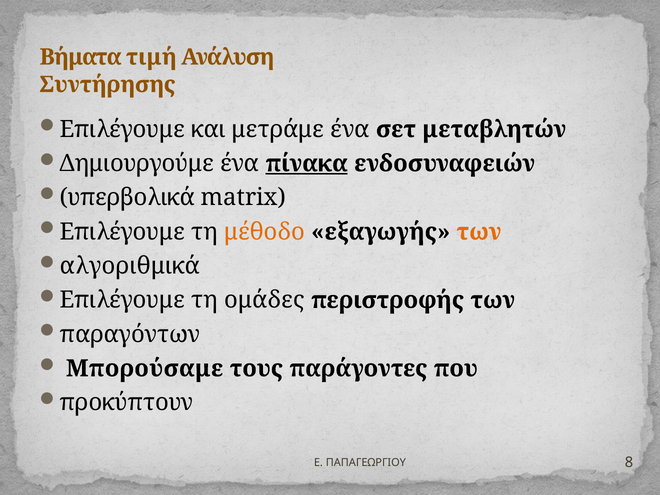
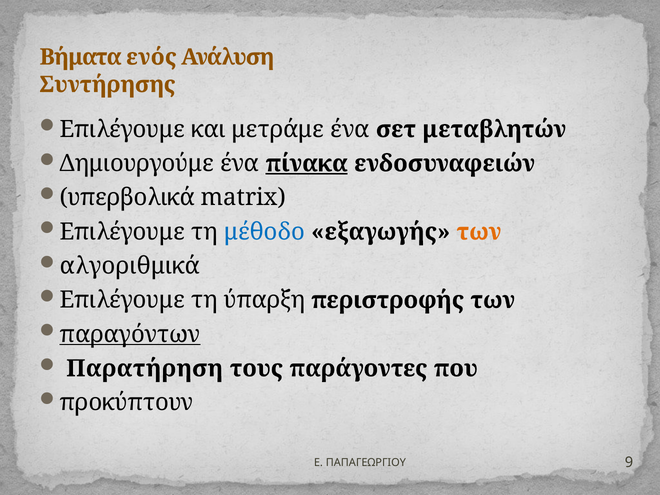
τιμή: τιμή -> ενός (151, 57)
μέθοδο colour: orange -> blue (264, 232)
ομάδες: ομάδες -> ύπαρξη (265, 300)
παραγόντων underline: none -> present (130, 334)
Μπορούσαμε: Μπορούσαμε -> Παρατήρηση (145, 368)
8: 8 -> 9 (629, 463)
